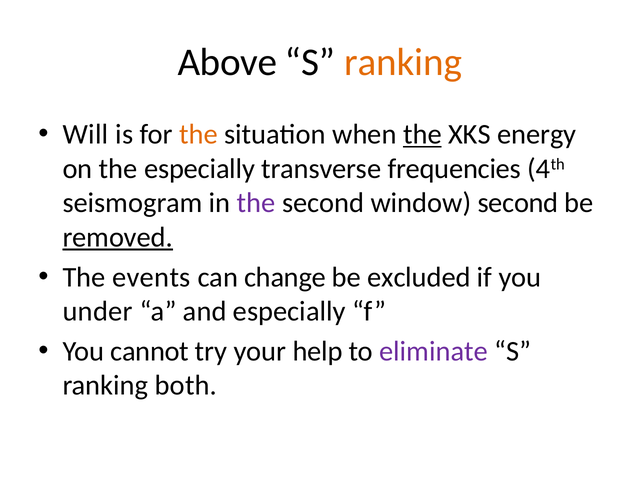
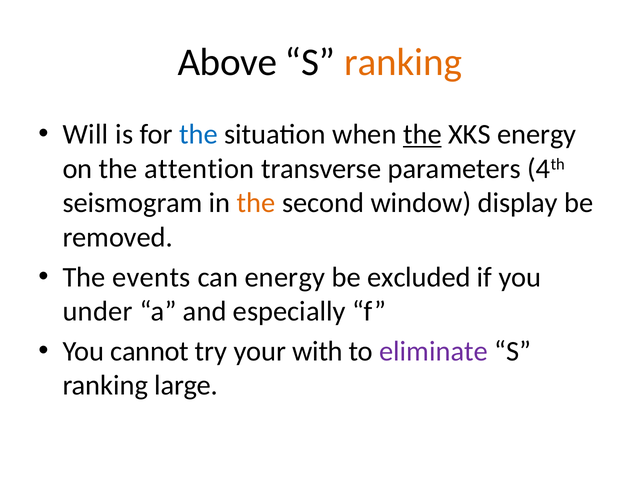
the colour: orange -> blue (198, 134)
the especially: especially -> attention (199, 169)
frequencies: frequencies -> parameters (454, 169)
the colour: purple -> orange (256, 203)
window second: second -> display (518, 203)
removed underline: present -> none (118, 237)
can change: change -> energy (285, 277)
help: help -> with (318, 351)
both: both -> large (186, 385)
